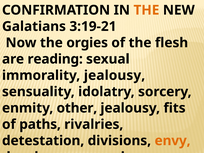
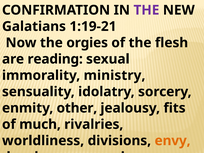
THE colour: orange -> purple (146, 10)
3:19-21: 3:19-21 -> 1:19-21 (93, 26)
immorality jealousy: jealousy -> ministry (115, 75)
paths: paths -> much (40, 124)
detestation: detestation -> worldliness (43, 141)
